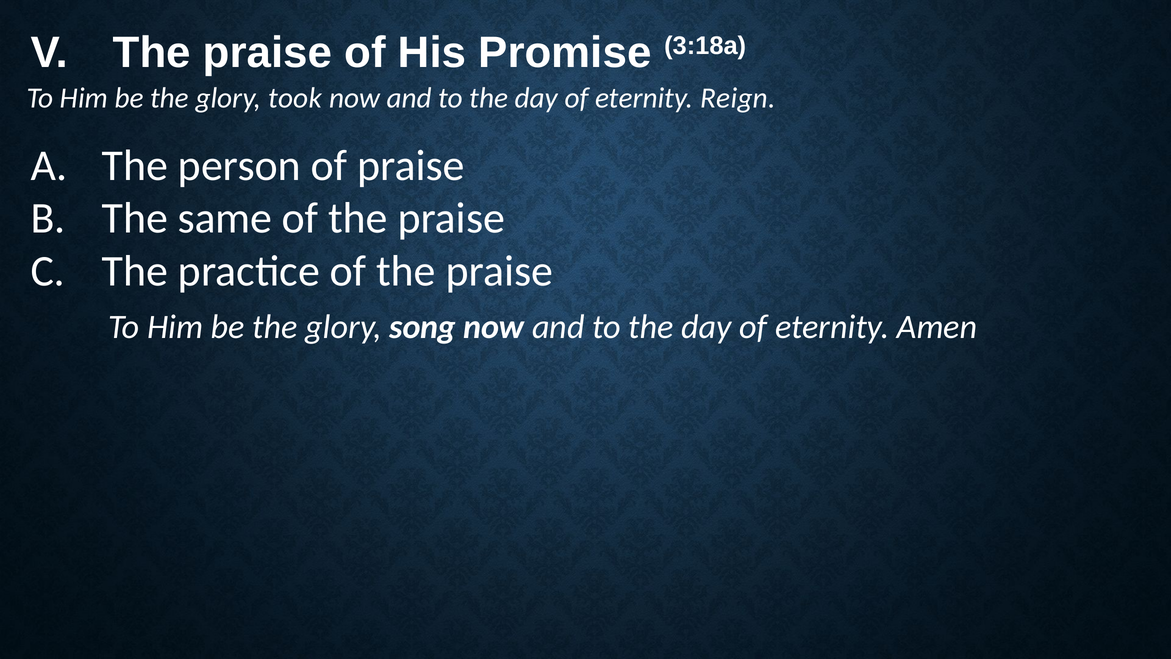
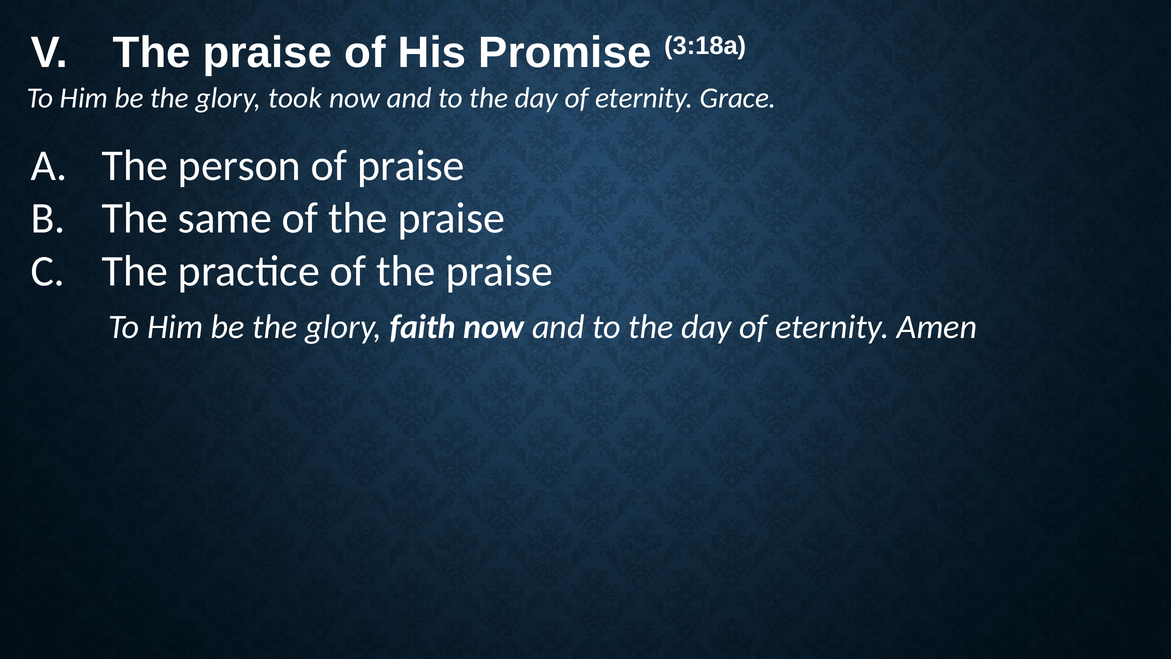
Reign: Reign -> Grace (738, 98)
song: song -> faith (423, 327)
